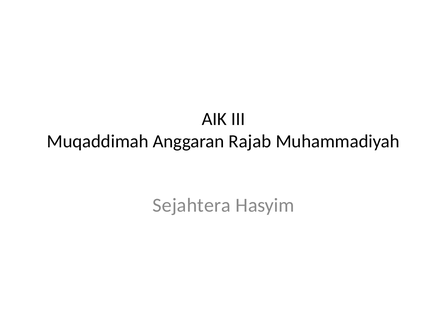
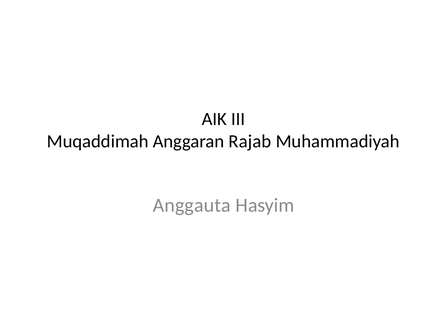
Sejahtera: Sejahtera -> Anggauta (192, 206)
